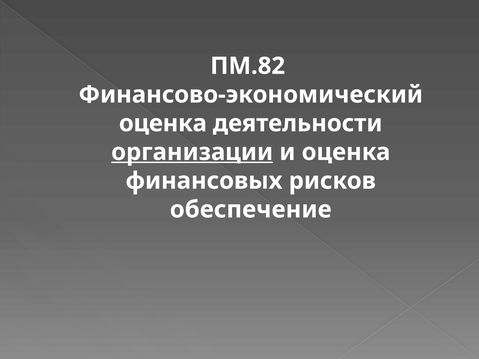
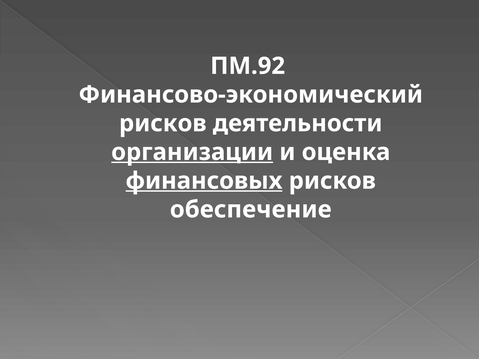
ПМ.82: ПМ.82 -> ПМ.92 (248, 66)
оценка: оценка -> рисков (163, 123)
финансовых underline: none -> present (204, 181)
